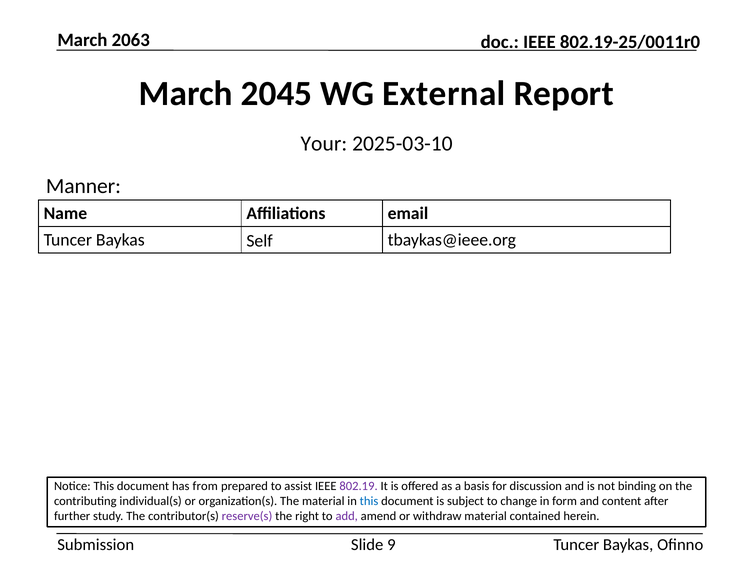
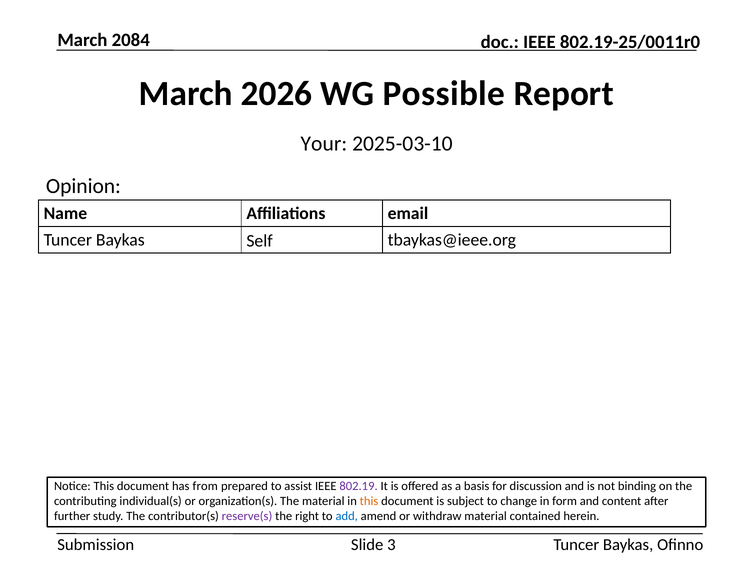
2063: 2063 -> 2084 (131, 40)
2045: 2045 -> 2026 (277, 93)
External: External -> Possible (444, 93)
Manner: Manner -> Opinion (83, 186)
this colour: blue -> orange (369, 501)
add colour: purple -> blue (347, 516)
9: 9 -> 3 (391, 544)
